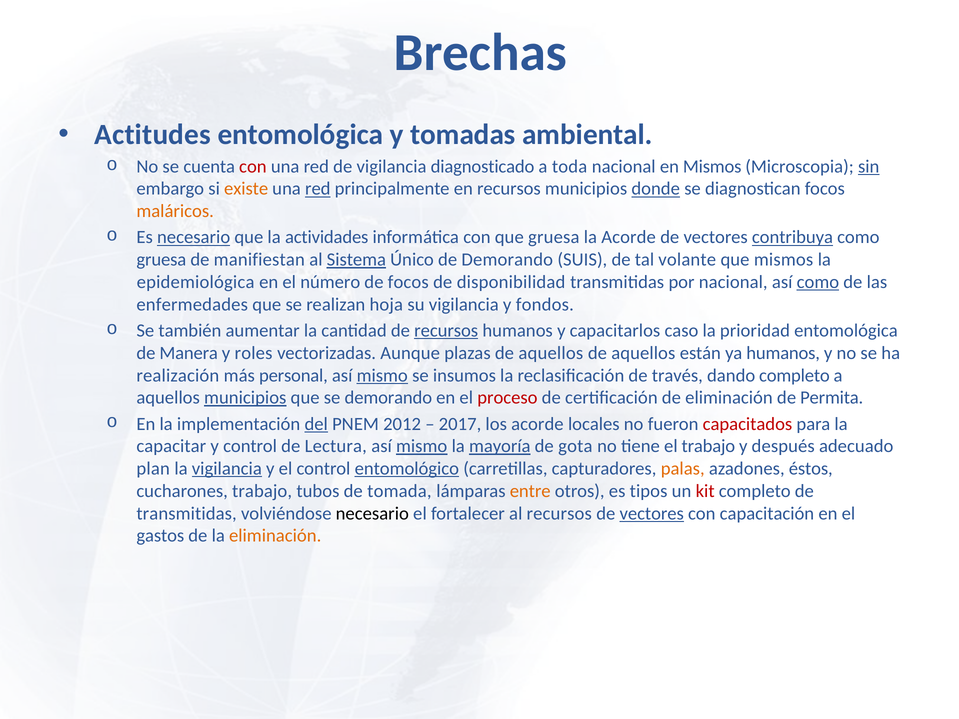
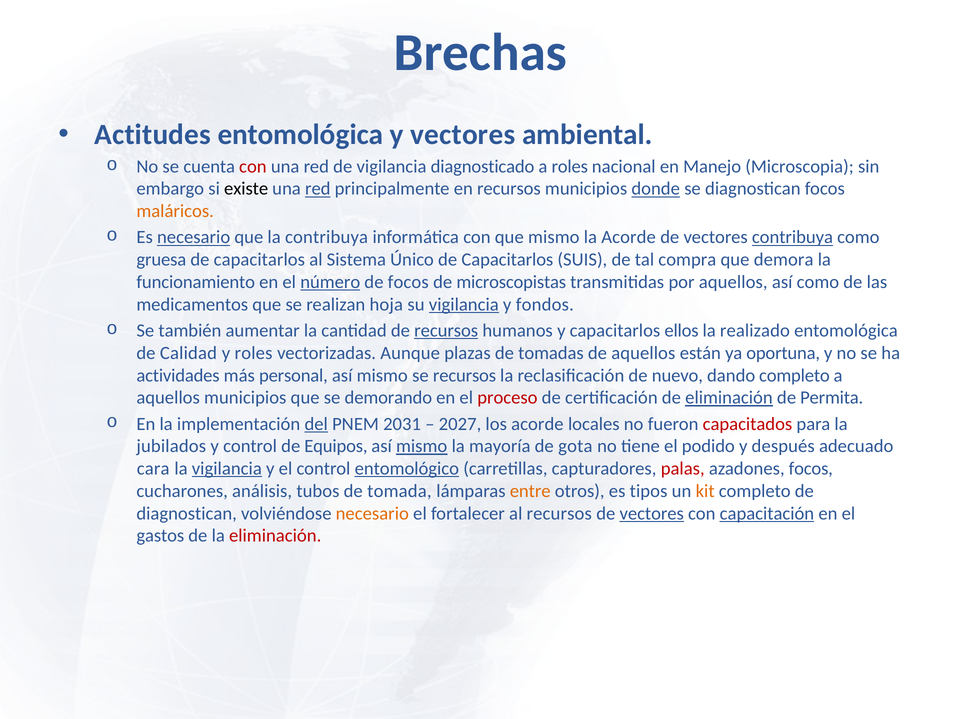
y tomadas: tomadas -> vectores (463, 135)
a toda: toda -> roles (570, 167)
en Mismos: Mismos -> Manejo (712, 167)
sin underline: present -> none (869, 167)
existe colour: orange -> black (246, 189)
la actividades: actividades -> contribuya (327, 237)
que gruesa: gruesa -> mismo (554, 237)
manifiestan: manifiestan -> capacitarlos (259, 260)
Sistema underline: present -> none (356, 260)
Único de Demorando: Demorando -> Capacitarlos (507, 260)
volante: volante -> compra (687, 260)
que mismos: mismos -> demora (784, 260)
epidemiológica: epidemiológica -> funcionamiento (196, 282)
número underline: none -> present (330, 282)
disponibilidad: disponibilidad -> microscopistas (511, 282)
por nacional: nacional -> aquellos (733, 282)
como underline: present -> none (818, 282)
enfermedades: enfermedades -> medicamentos (192, 305)
vigilancia underline: none -> present (464, 305)
caso: caso -> ellos (682, 331)
prioridad: prioridad -> realizado (755, 331)
Manera: Manera -> Calidad (188, 353)
plazas de aquellos: aquellos -> tomadas (551, 353)
ya humanos: humanos -> oportuna (783, 353)
realización: realización -> actividades (178, 375)
mismo underline: present -> none (382, 375)
se insumos: insumos -> recursos (465, 375)
través: través -> nuevo (677, 375)
municipios underline: present -> none (245, 398)
eliminación underline: none -> present (729, 398)
2012: 2012 -> 2031 (402, 424)
2017: 2017 -> 2027 (460, 424)
capacitar: capacitar -> jubilados (171, 446)
Lectura: Lectura -> Equipos (336, 446)
mayoría underline: present -> none (500, 446)
el trabajo: trabajo -> podido (708, 446)
plan: plan -> cara (153, 469)
palas colour: orange -> red (683, 469)
azadones éstos: éstos -> focos (811, 469)
cucharones trabajo: trabajo -> análisis (262, 491)
kit colour: red -> orange (705, 491)
transmitidas: transmitidas -> diagnostican (187, 514)
necesario colour: black -> orange (372, 514)
capacitación underline: none -> present (767, 514)
eliminación colour: orange -> red (275, 536)
